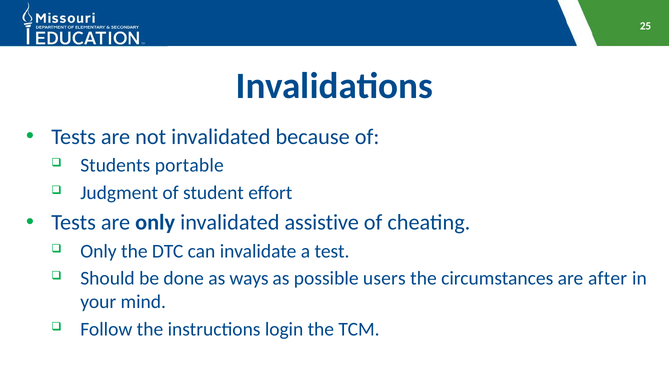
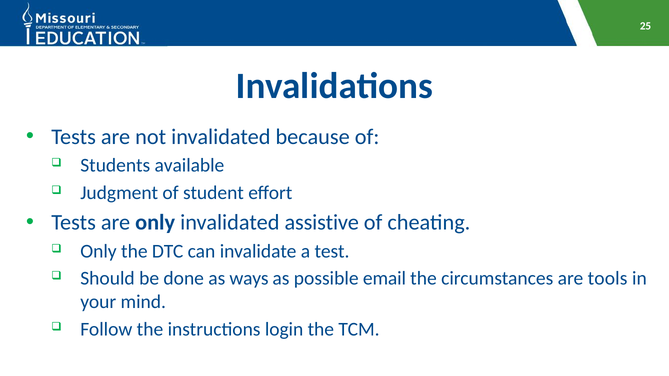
portable: portable -> available (189, 166)
users: users -> email (384, 279)
after: after -> tools (608, 279)
